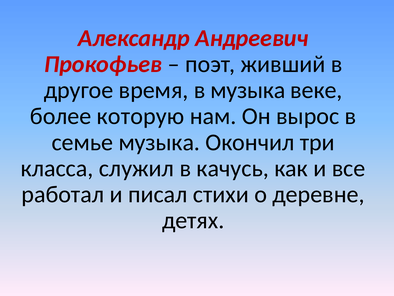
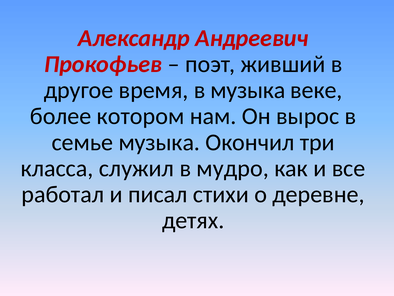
которую: которую -> котором (141, 116)
качусь: качусь -> мудро (233, 168)
